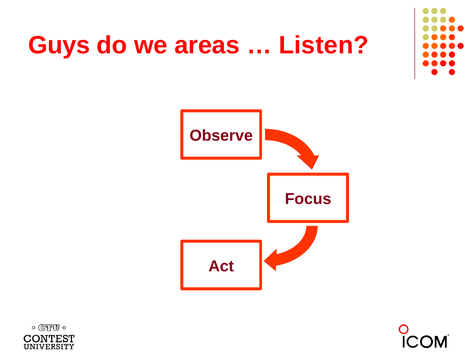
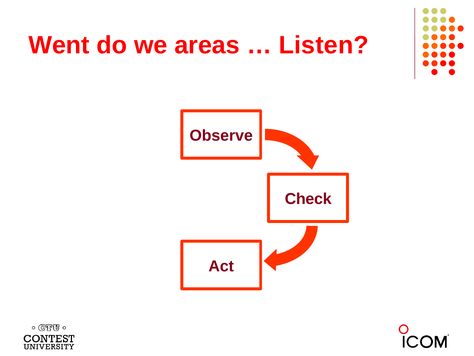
Guys: Guys -> Went (59, 45)
Focus: Focus -> Check (308, 199)
